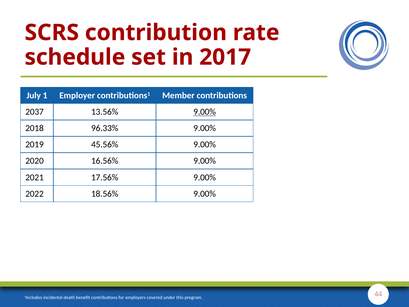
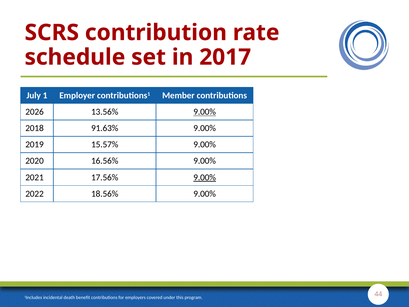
2037: 2037 -> 2026 (35, 112)
96.33%: 96.33% -> 91.63% (105, 128)
45.56%: 45.56% -> 15.57% (105, 145)
9.00% underline: none -> present (205, 177)
